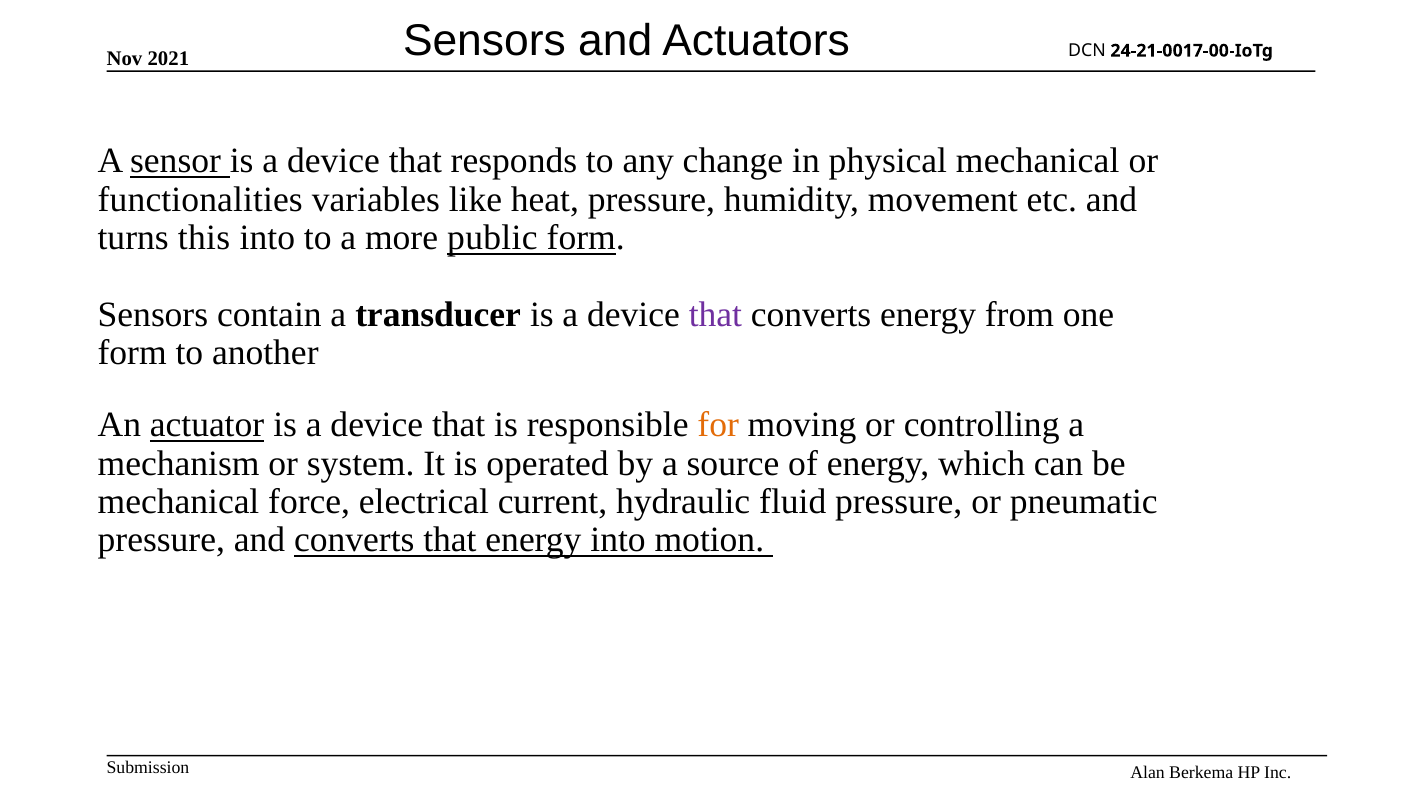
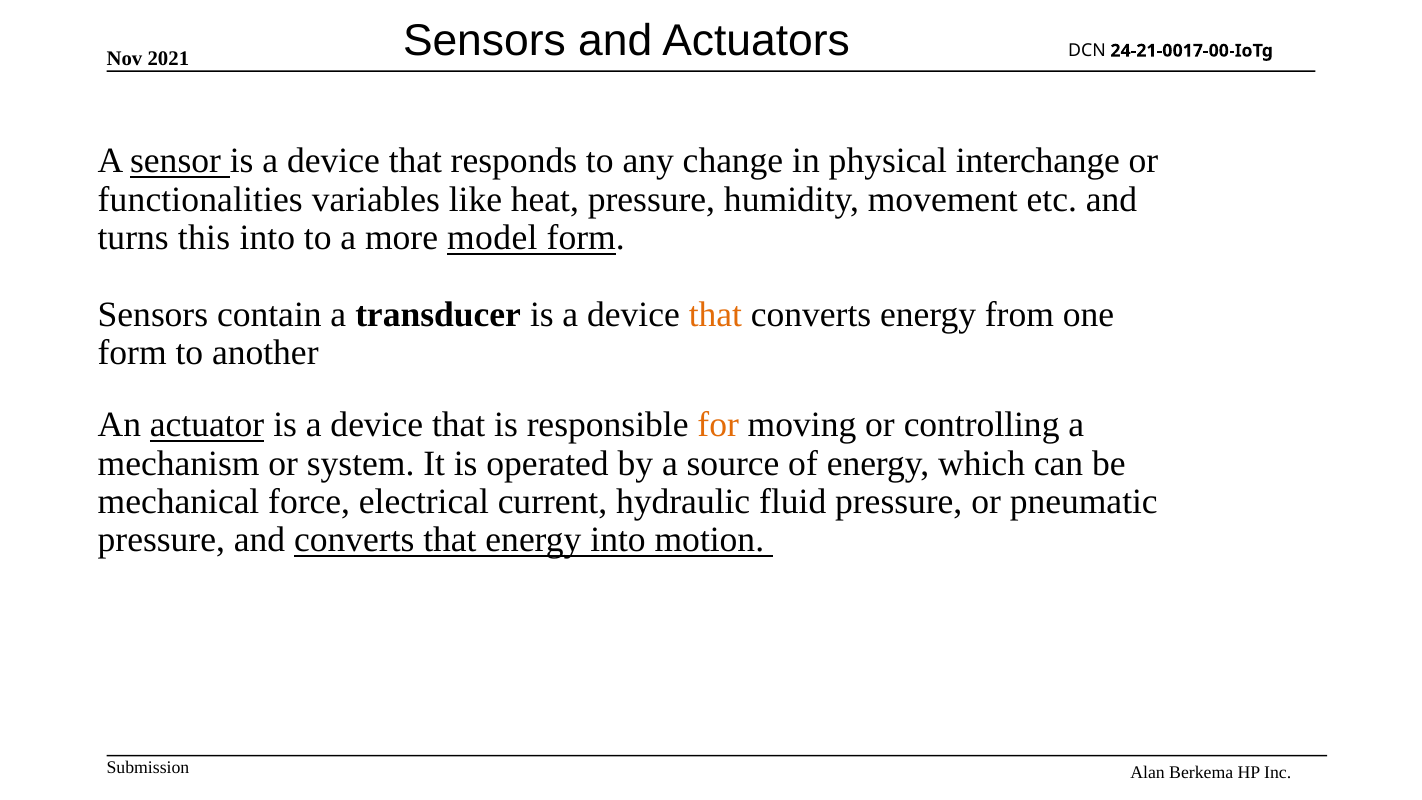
physical mechanical: mechanical -> interchange (1038, 161)
public: public -> model (492, 238)
that colour: purple -> orange (715, 315)
